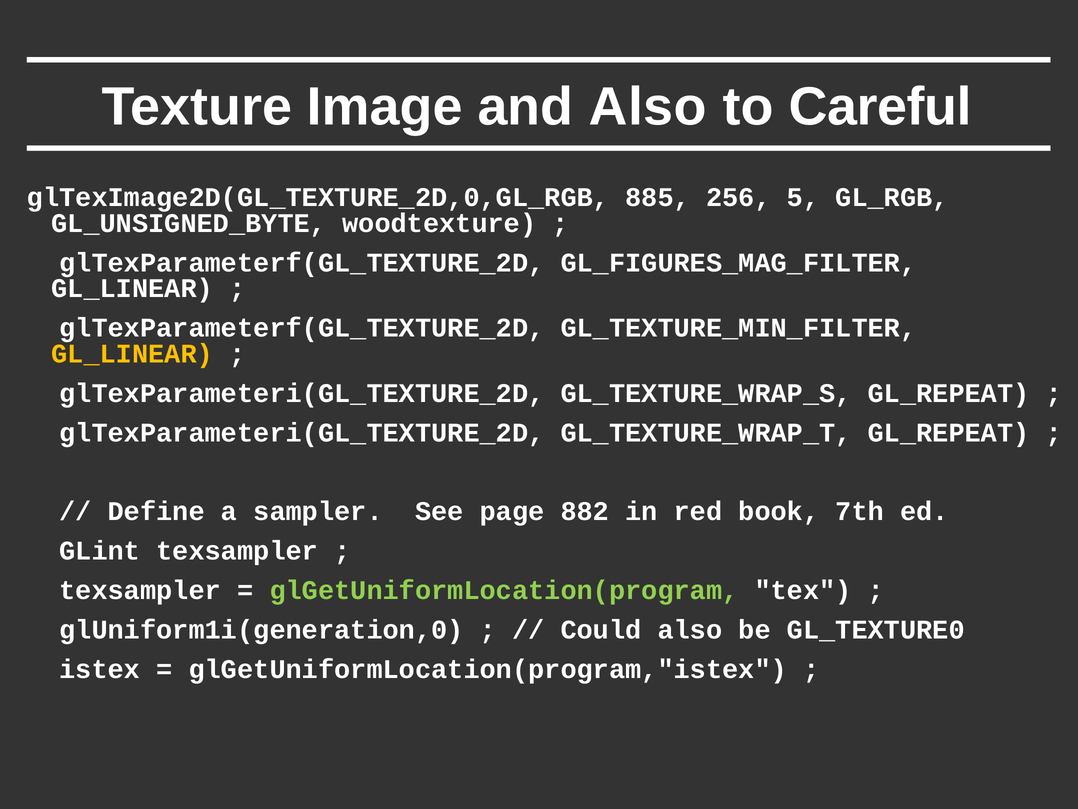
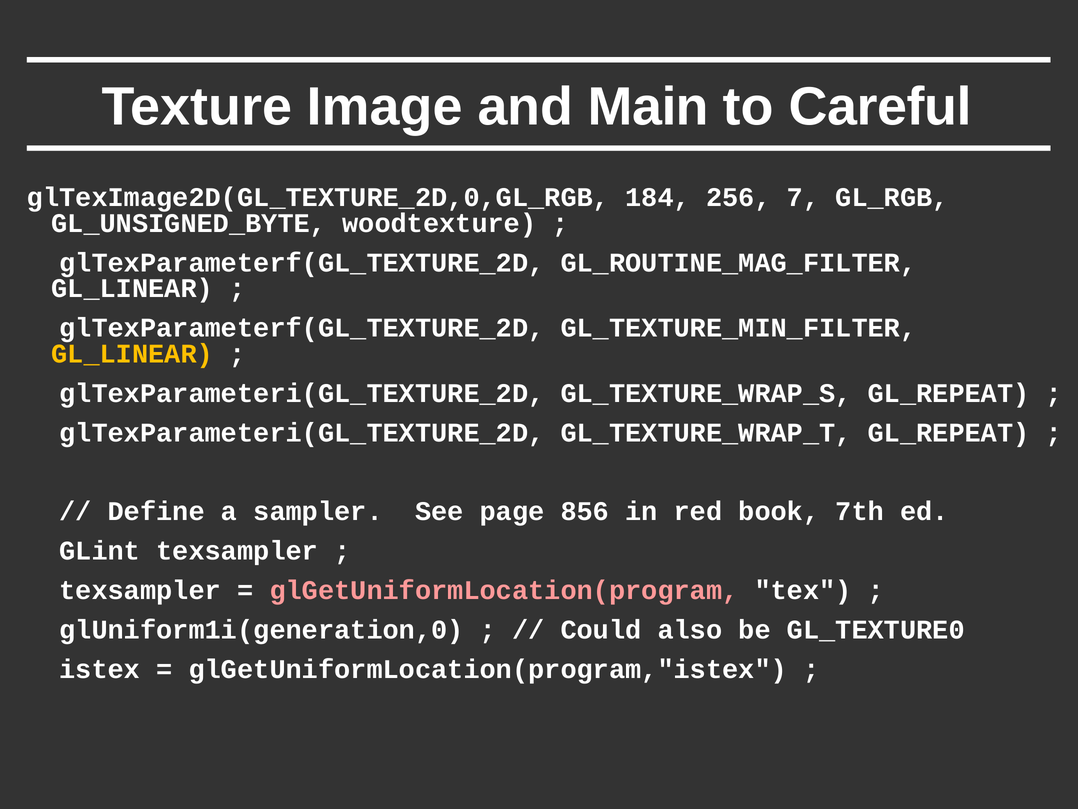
and Also: Also -> Main (648, 107)
885: 885 -> 184 (658, 197)
5: 5 -> 7 (803, 197)
GL_FIGURES_MAG_FILTER: GL_FIGURES_MAG_FILTER -> GL_ROUTINE_MAG_FILTER (738, 263)
882: 882 -> 856 (585, 511)
glGetUniformLocation(program colour: light green -> pink (504, 590)
